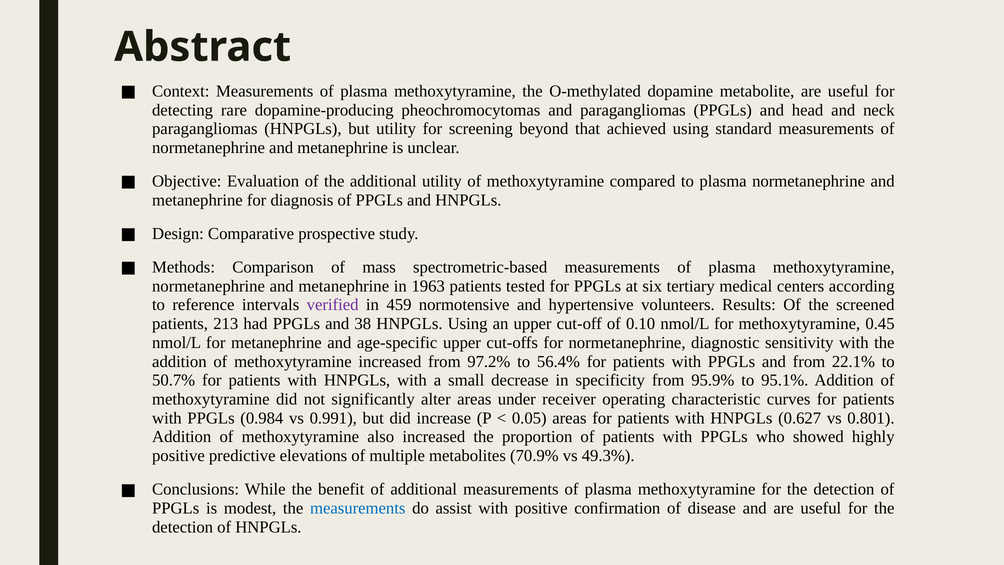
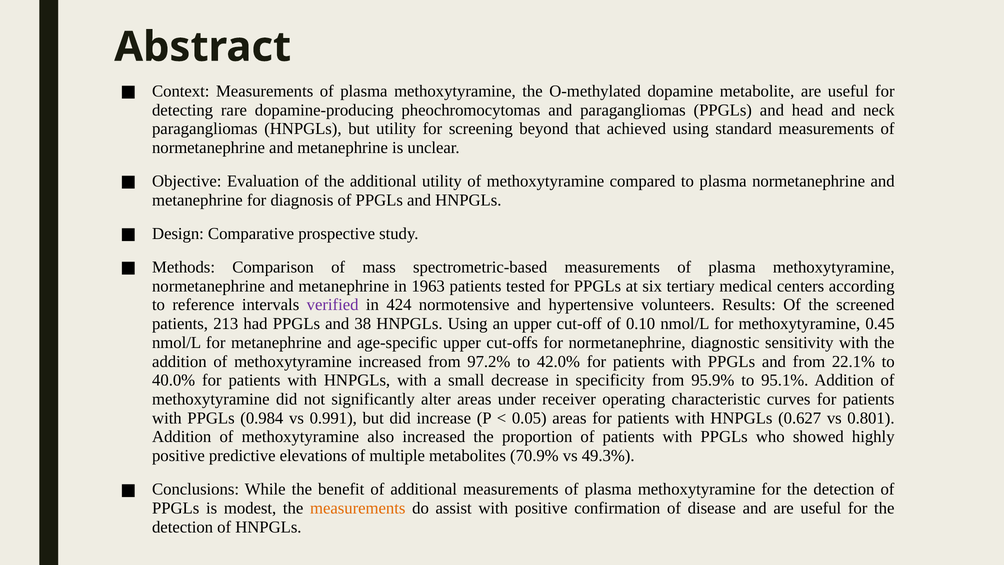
459: 459 -> 424 (399, 305)
56.4%: 56.4% -> 42.0% (558, 361)
50.7%: 50.7% -> 40.0% (174, 380)
measurements colour: blue -> orange (358, 508)
